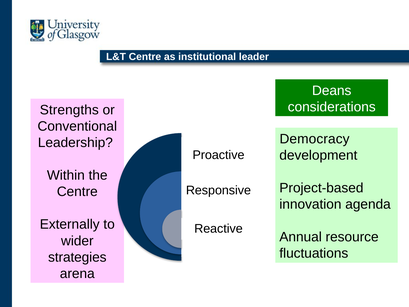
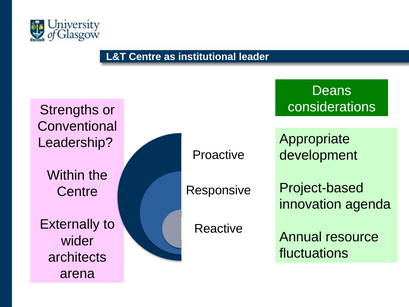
Democracy: Democracy -> Appropriate (315, 139)
strategies: strategies -> architects (77, 257)
